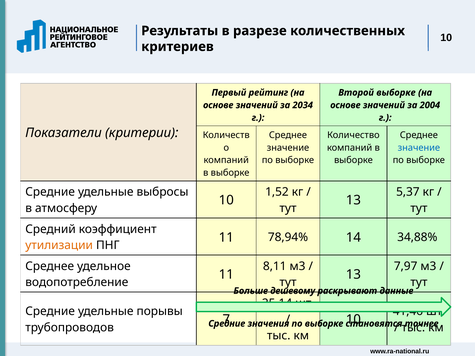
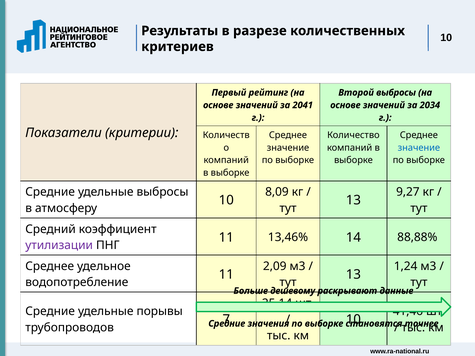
Второй выборке: выборке -> выбросы (396, 93)
2034: 2034 -> 2041 (303, 105)
2004: 2004 -> 2034 (430, 105)
1,52: 1,52 -> 8,09 (277, 192)
5,37: 5,37 -> 9,27 (408, 192)
78,94%: 78,94% -> 13,46% (288, 237)
34,88%: 34,88% -> 88,88% (417, 237)
утилизации colour: orange -> purple (59, 245)
8,11: 8,11 -> 2,09 (275, 266)
7,97: 7,97 -> 1,24 (406, 266)
